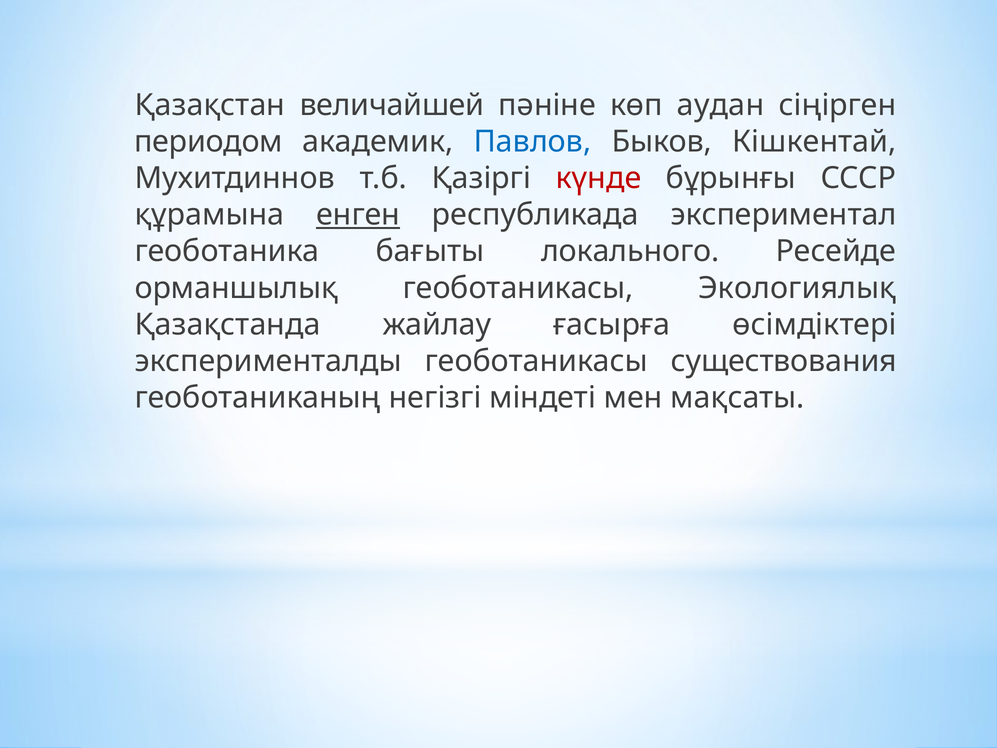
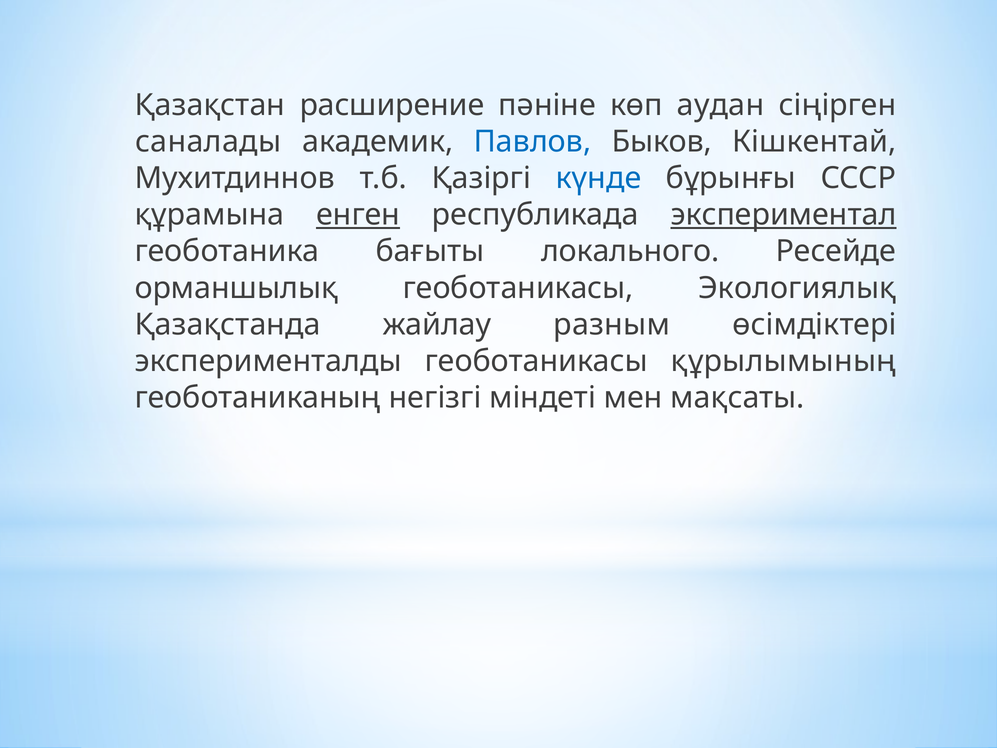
величайшей: величайшей -> расширение (392, 105)
периодом: периодом -> саналады (208, 142)
күнде colour: red -> blue (599, 178)
экспериментал underline: none -> present (784, 215)
ғасырға: ғасырға -> разным (612, 324)
существования: существования -> құрылымының (784, 361)
